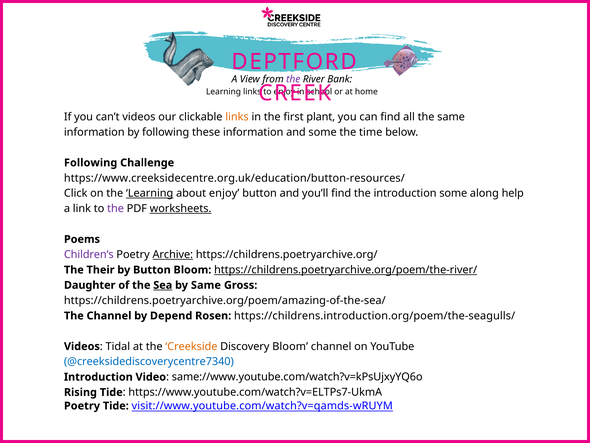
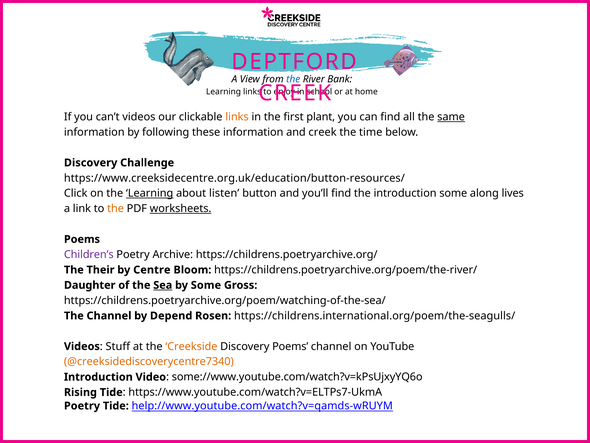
the colour: purple -> blue (293, 79)
same underline: none -> present (451, 117)
and some: some -> creek (323, 132)
Following: Following -> Discovery (91, 163)
about enjoy: enjoy -> listen (224, 193)
help: help -> lives (513, 193)
the colour: purple -> orange (116, 208)
Archive underline: present -> none (173, 254)
by Button: Button -> Centre (152, 270)
https://childrens.poetryarchive.org/poem/the-river/ underline: present -> none (346, 270)
by Same: Same -> Some (206, 285)
https://childrens.poetryarchive.org/poem/amazing-of-the-sea/: https://childrens.poetryarchive.org/poem/amazing-of-the-sea/ -> https://childrens.poetryarchive.org/poem/watching-of-the-sea/ (225, 300)
https://childrens.introduction.org/poem/the-seagulls/: https://childrens.introduction.org/poem/the-seagulls/ -> https://childrens.international.org/poem/the-seagulls/ (375, 315)
Tidal: Tidal -> Stuff (118, 346)
Discovery Bloom: Bloom -> Poems (290, 346)
@creeksidediscoverycentre7340 colour: blue -> orange (149, 361)
same://www.youtube.com/watch?v=kPsUjxyYQ6o: same://www.youtube.com/watch?v=kPsUjxyYQ6o -> some://www.youtube.com/watch?v=kPsUjxyYQ6o (297, 377)
visit://www.youtube.com/watch?v=qamds-wRUYM: visit://www.youtube.com/watch?v=qamds-wRUYM -> help://www.youtube.com/watch?v=qamds-wRUYM (262, 405)
